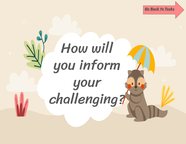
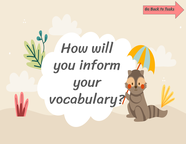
challenging: challenging -> vocabulary (87, 99)
